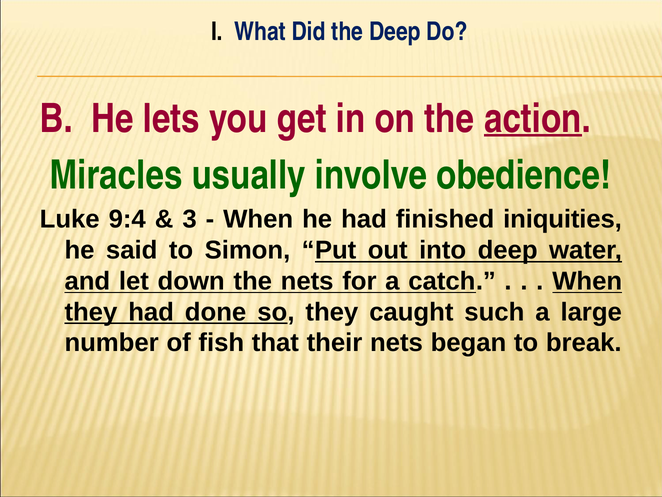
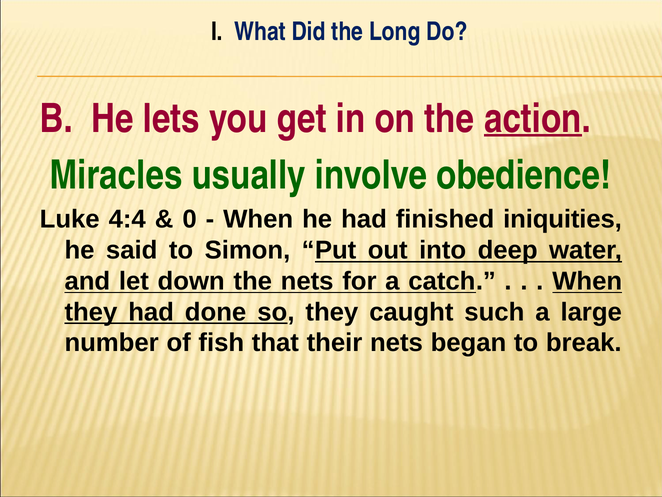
the Deep: Deep -> Long (395, 32)
9:4: 9:4 -> 4:4 (127, 219)
3: 3 -> 0 (190, 219)
